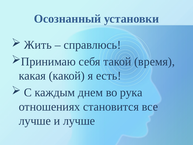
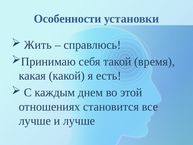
Осознанный: Осознанный -> Особенности (68, 19)
рука: рука -> этой (131, 92)
